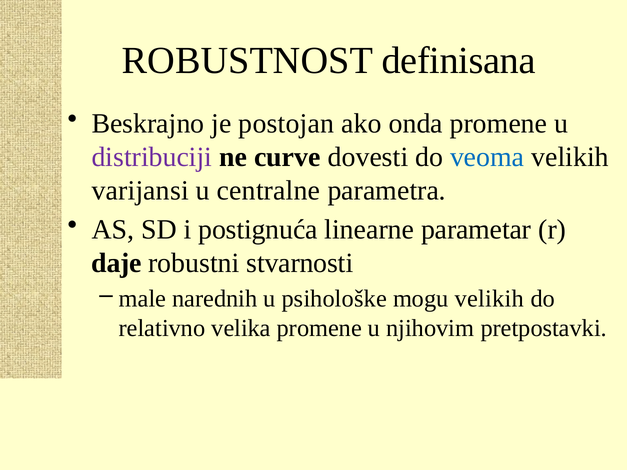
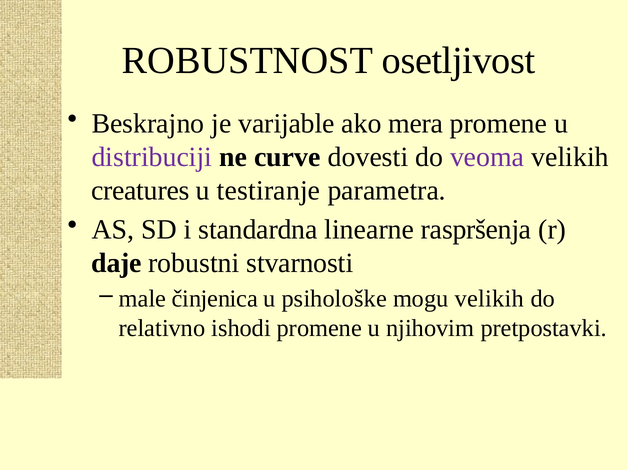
definisana: definisana -> osetljivost (459, 61)
postojan: postojan -> varijable (287, 124)
onda: onda -> mera (416, 124)
veoma colour: blue -> purple (487, 157)
varijansi: varijansi -> creatures (140, 190)
centralne: centralne -> testiranje (269, 190)
postignuća: postignuća -> standardna (258, 230)
parametar: parametar -> raspršenja (476, 230)
narednih: narednih -> činjenica (215, 299)
velika: velika -> ishodi (241, 328)
